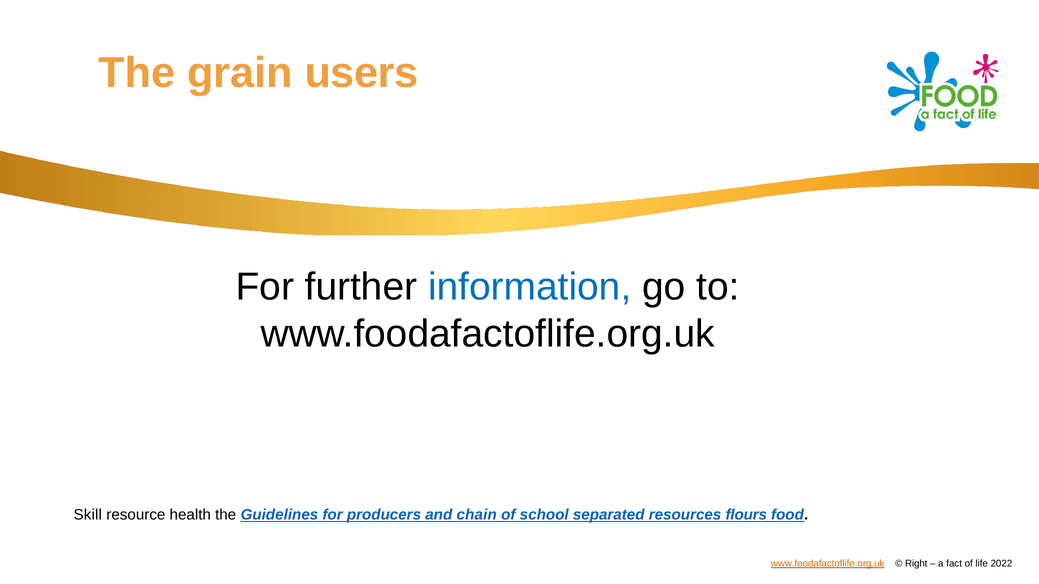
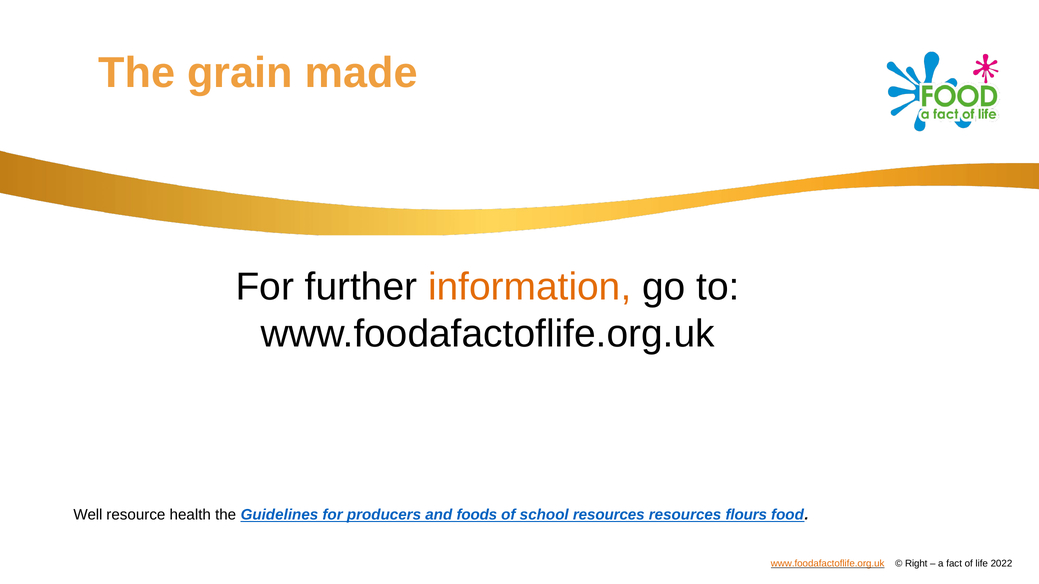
users: users -> made (361, 73)
information colour: blue -> orange (530, 287)
Skill: Skill -> Well (88, 515)
chain: chain -> foods (477, 515)
school separated: separated -> resources (609, 515)
